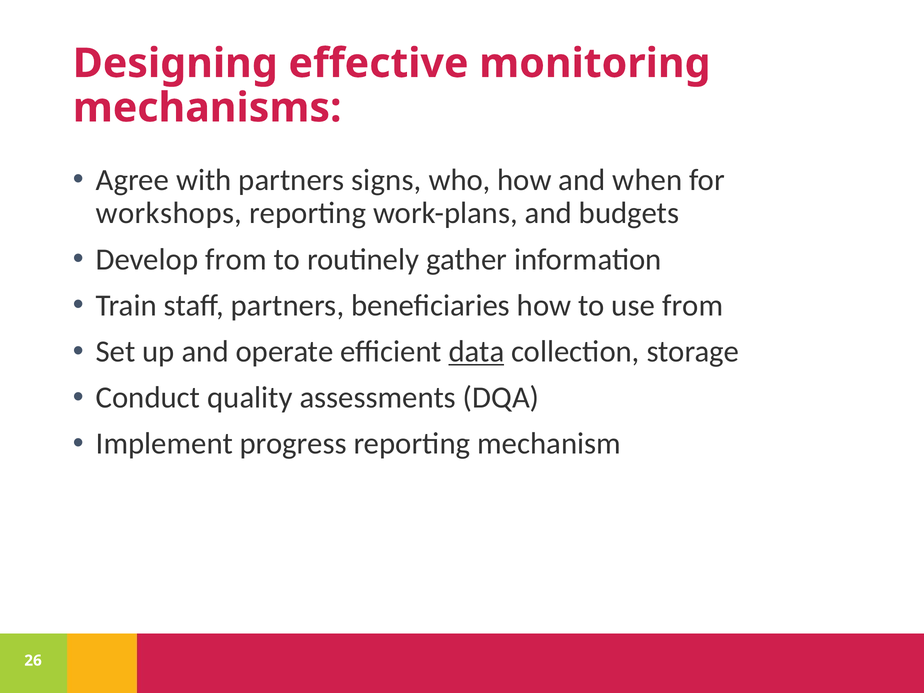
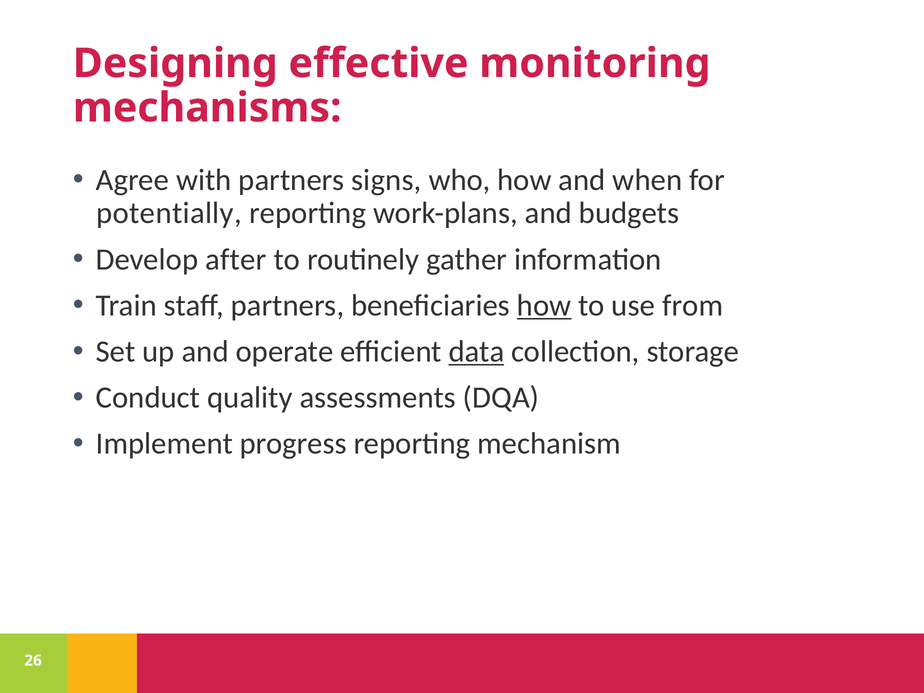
workshops: workshops -> potentially (169, 213)
Develop from: from -> after (236, 259)
how underline: none -> present (544, 305)
